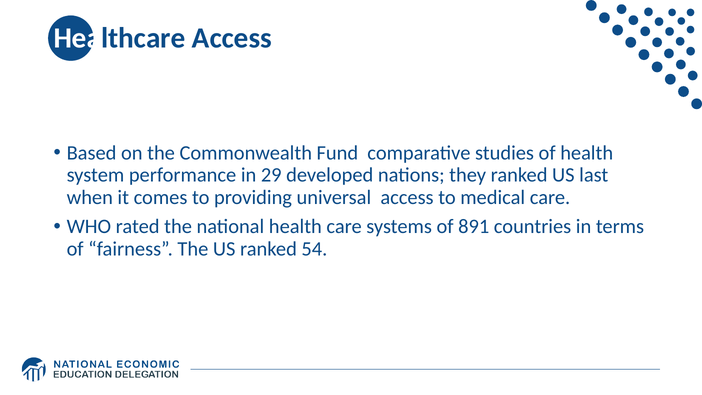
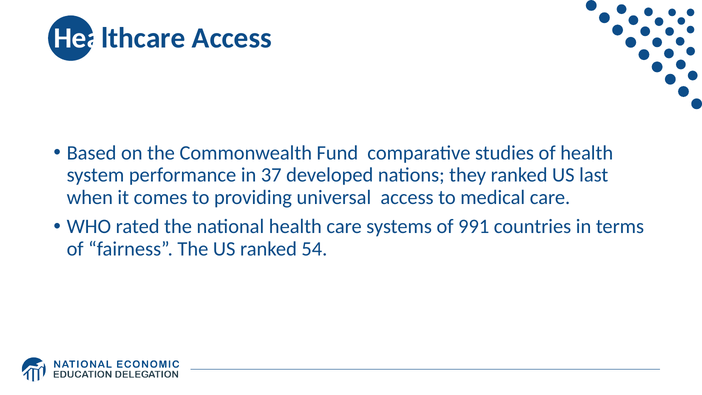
29: 29 -> 37 (271, 175)
891: 891 -> 991 (474, 227)
